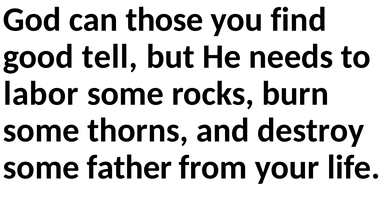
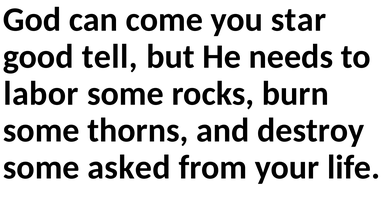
those: those -> come (164, 20)
find: find -> star (298, 20)
father: father -> asked (129, 167)
